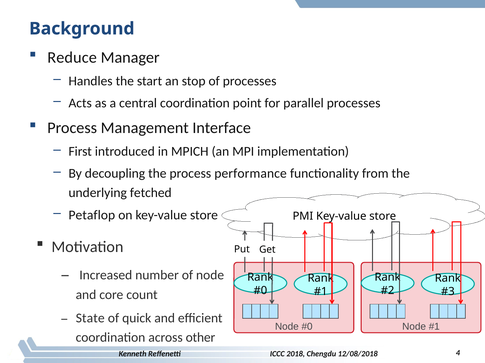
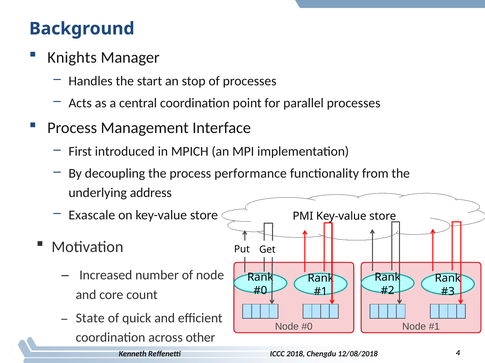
Reduce: Reduce -> Knights (72, 58)
fetched: fetched -> address (151, 193)
Petaflop: Petaflop -> Exascale (92, 215)
